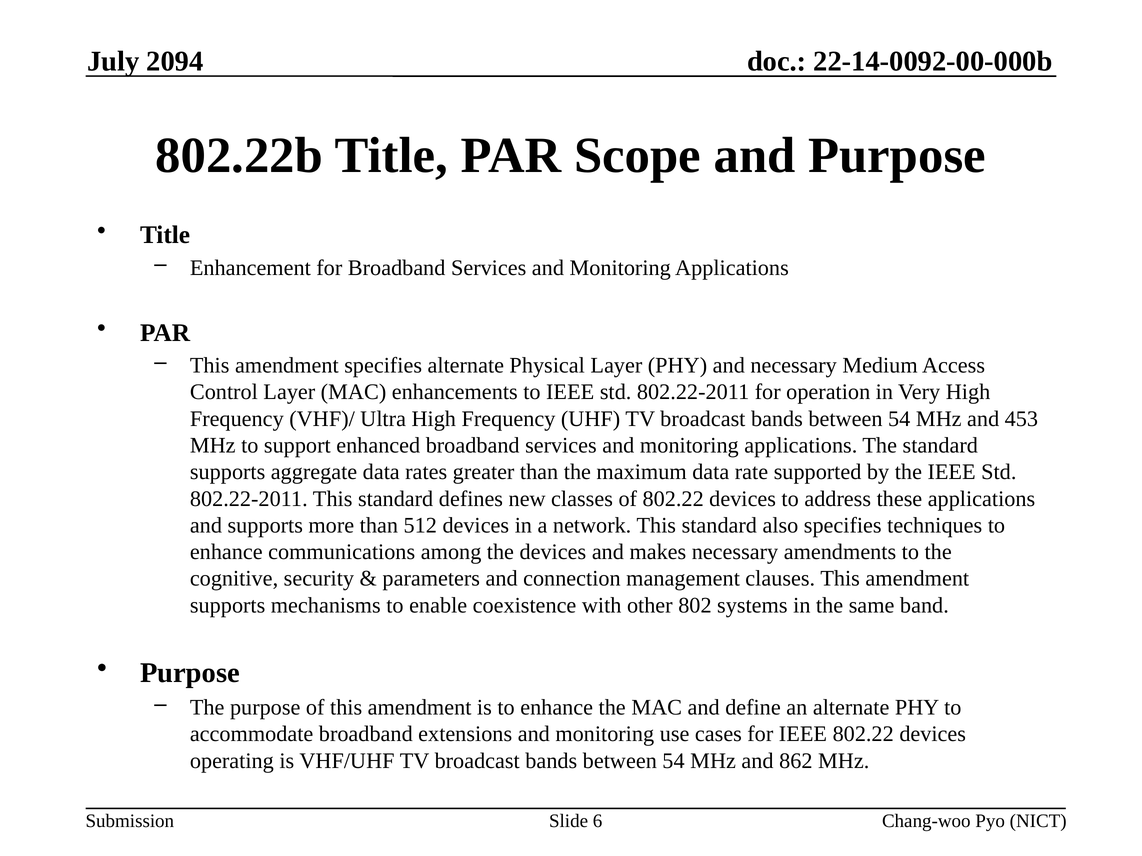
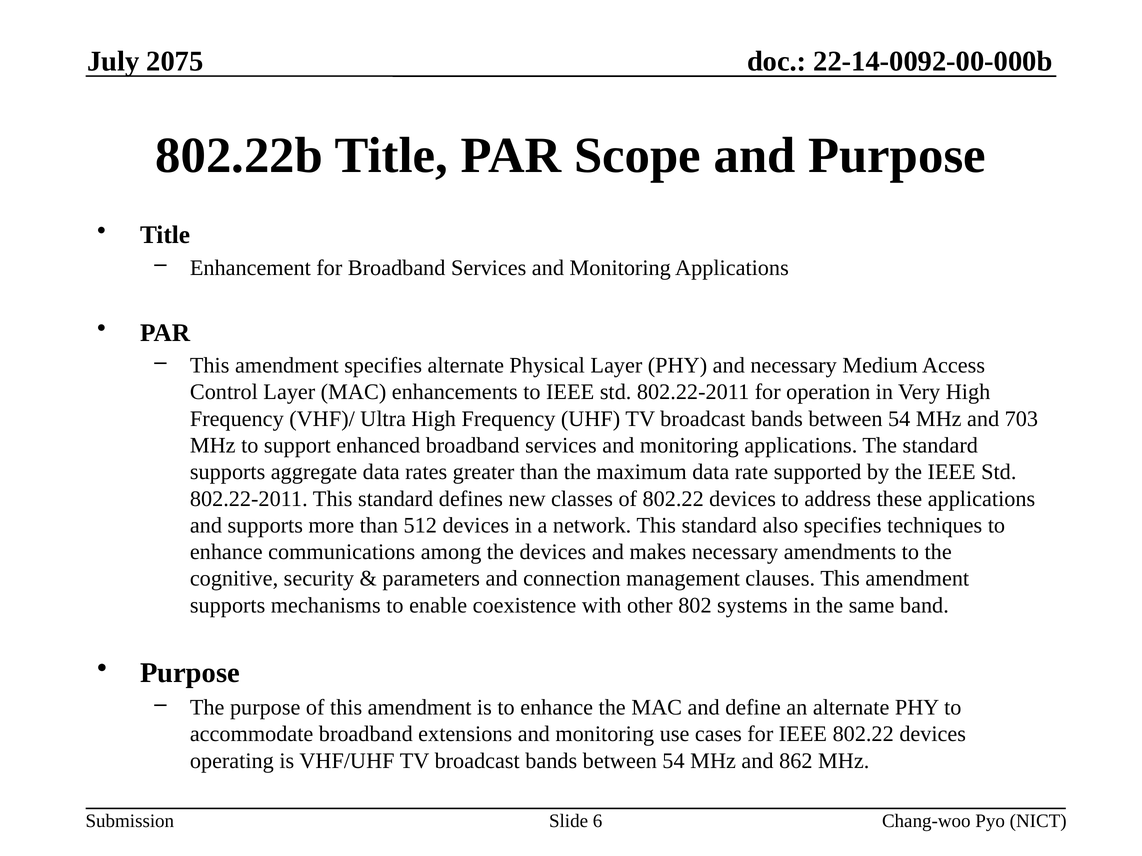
2094: 2094 -> 2075 (175, 61)
453: 453 -> 703 (1021, 419)
